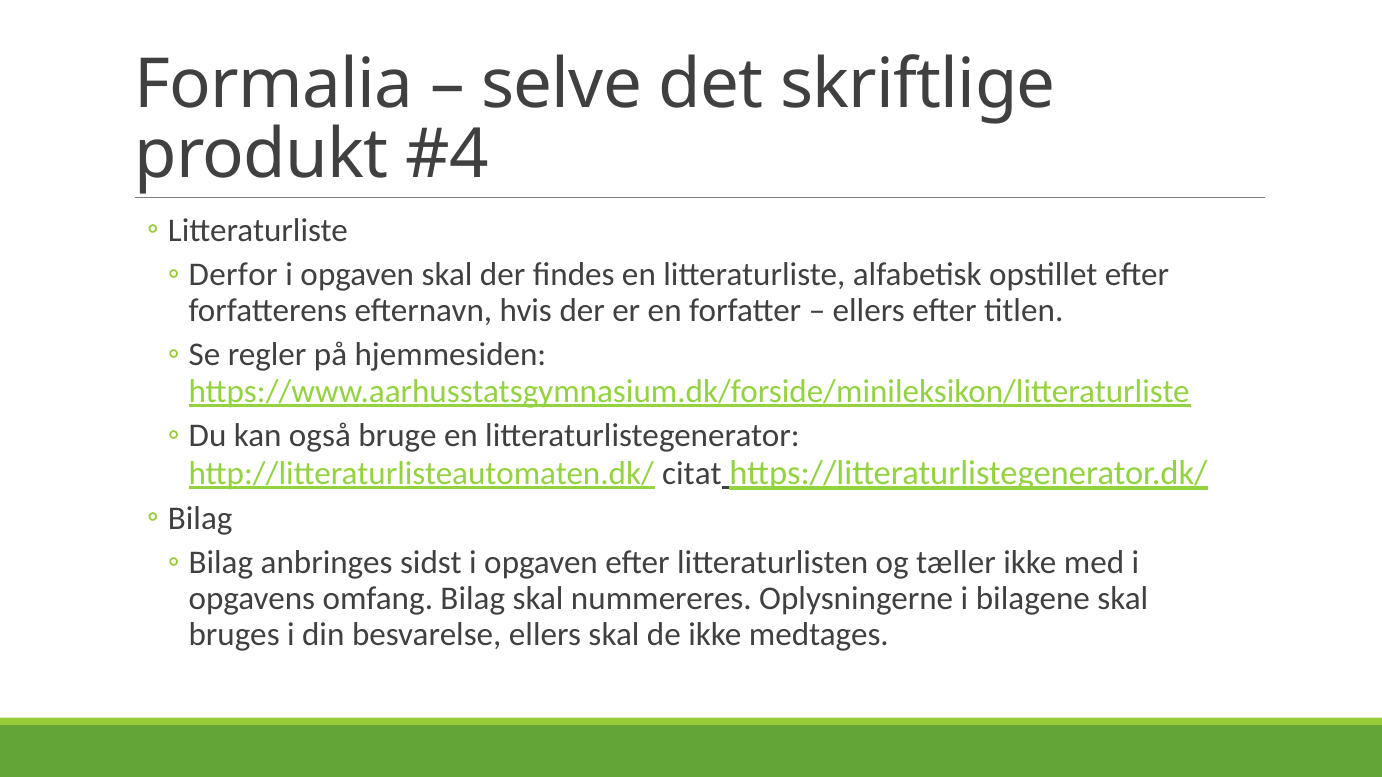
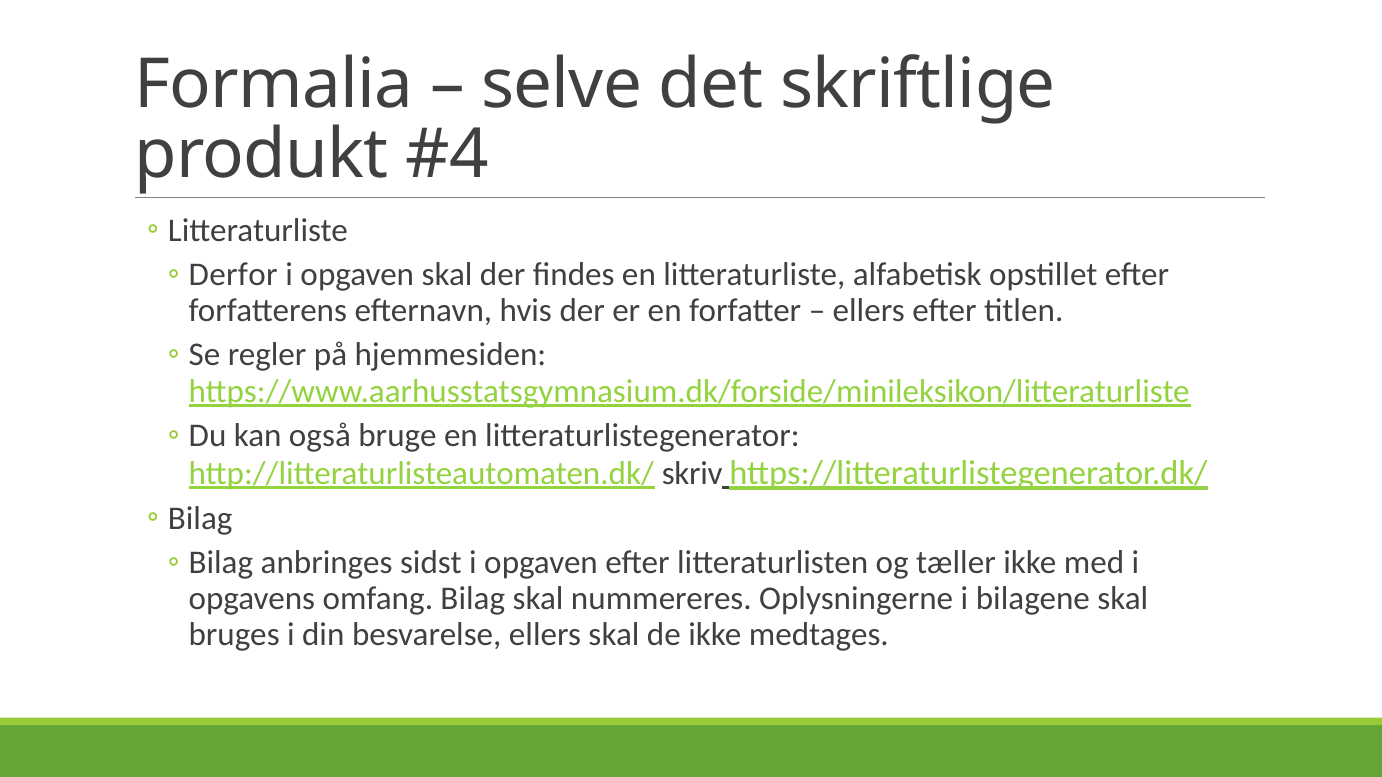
citat: citat -> skriv (692, 474)
